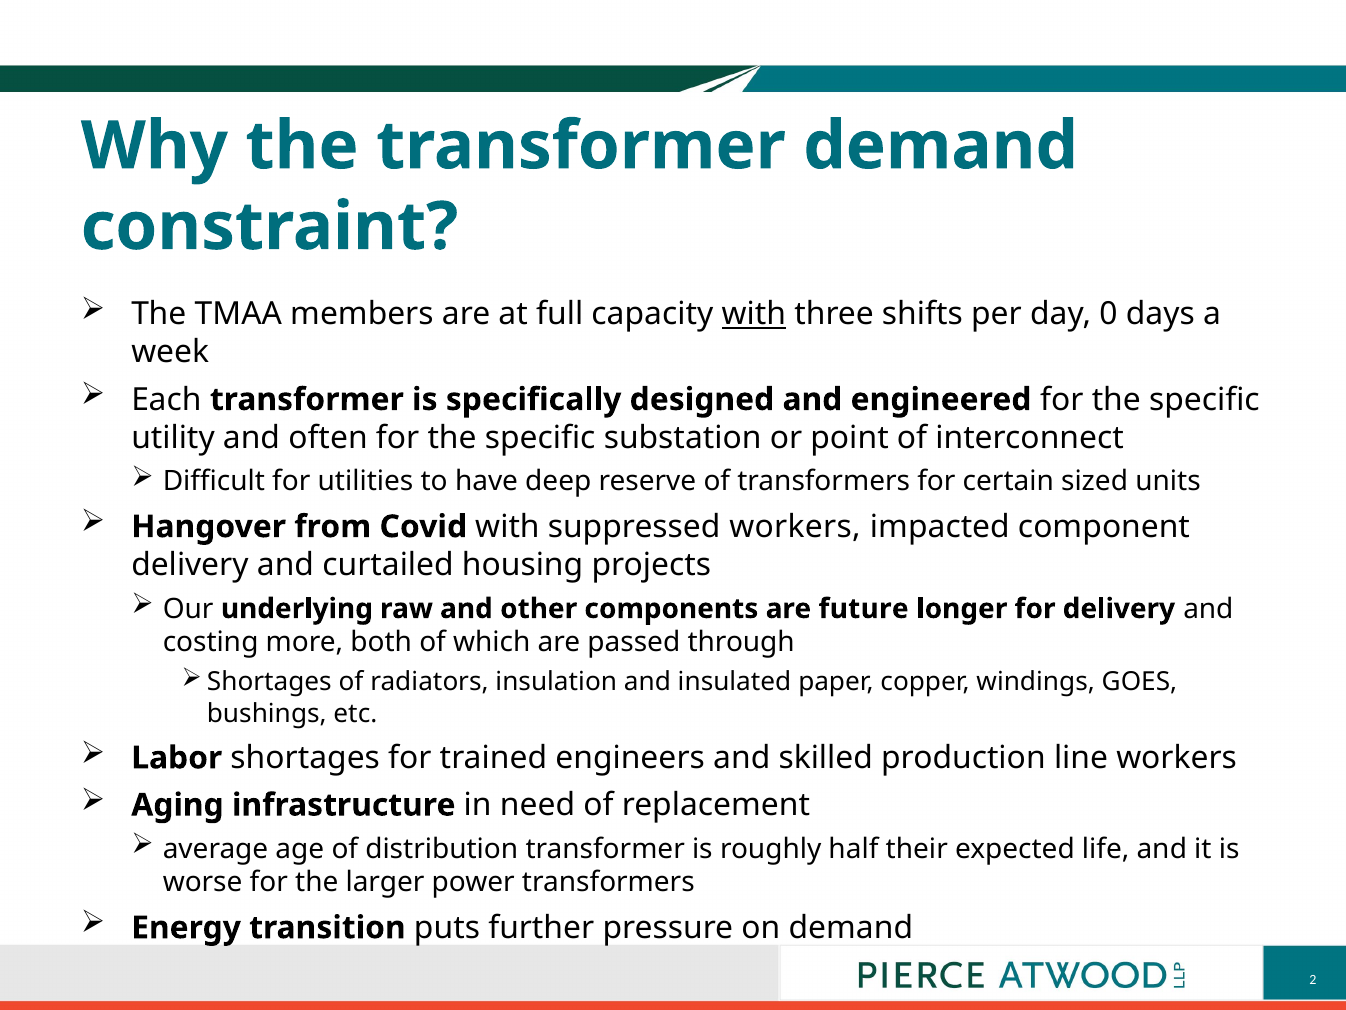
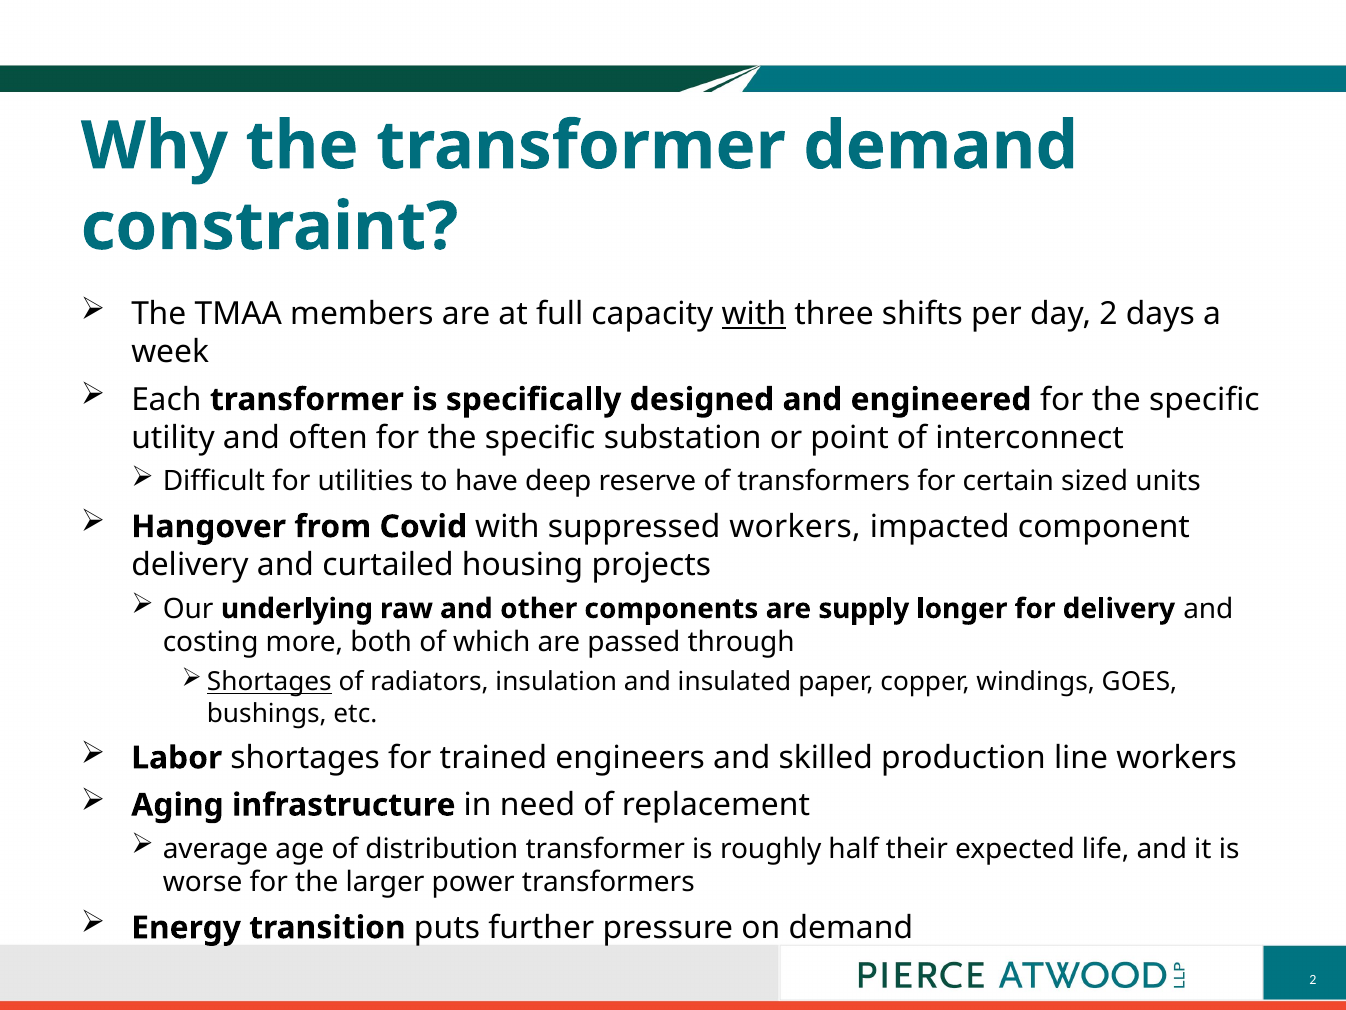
day 0: 0 -> 2 (1109, 314)
future: future -> supply (864, 608)
Shortages underline: none -> present (269, 682)
